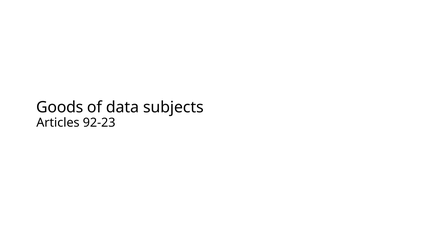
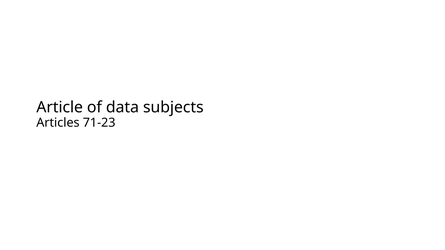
Goods: Goods -> Article (60, 108)
92-23: 92-23 -> 71-23 (99, 123)
